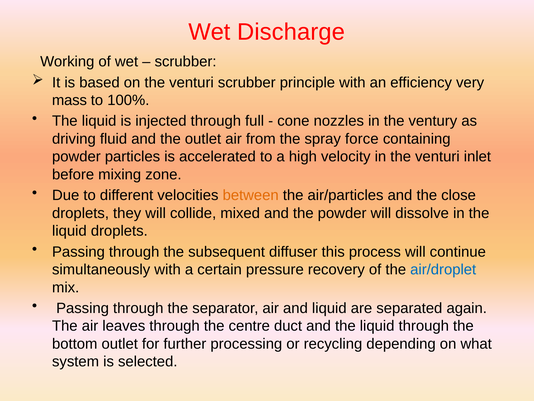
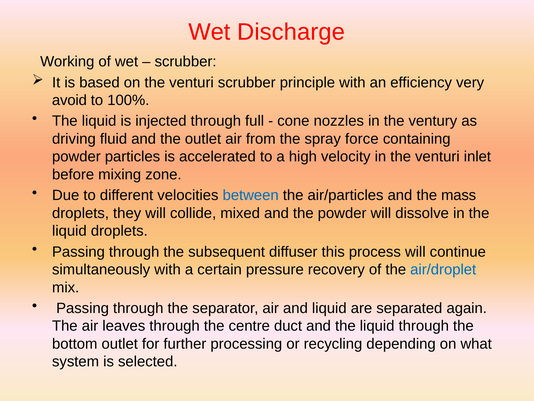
mass: mass -> avoid (69, 100)
between colour: orange -> blue (251, 195)
close: close -> mass (459, 195)
